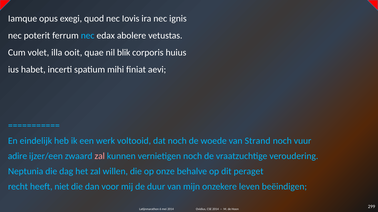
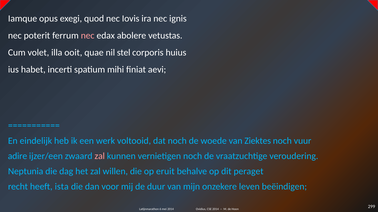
nec colour: light blue -> pink (88, 36)
blik: blik -> stel (124, 53)
Strand: Strand -> Ziektes (258, 141)
onze: onze -> eruit (165, 172)
niet: niet -> ista (62, 187)
